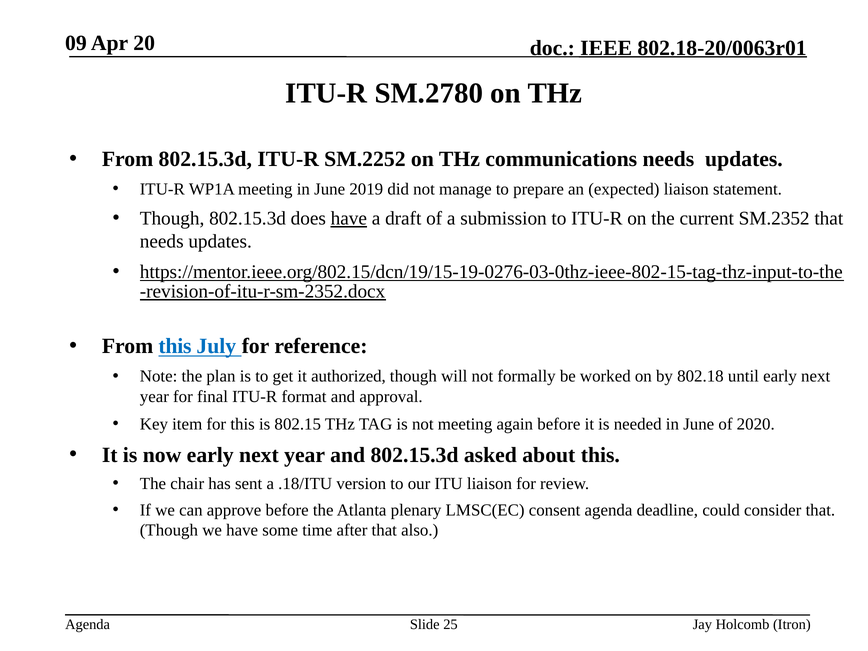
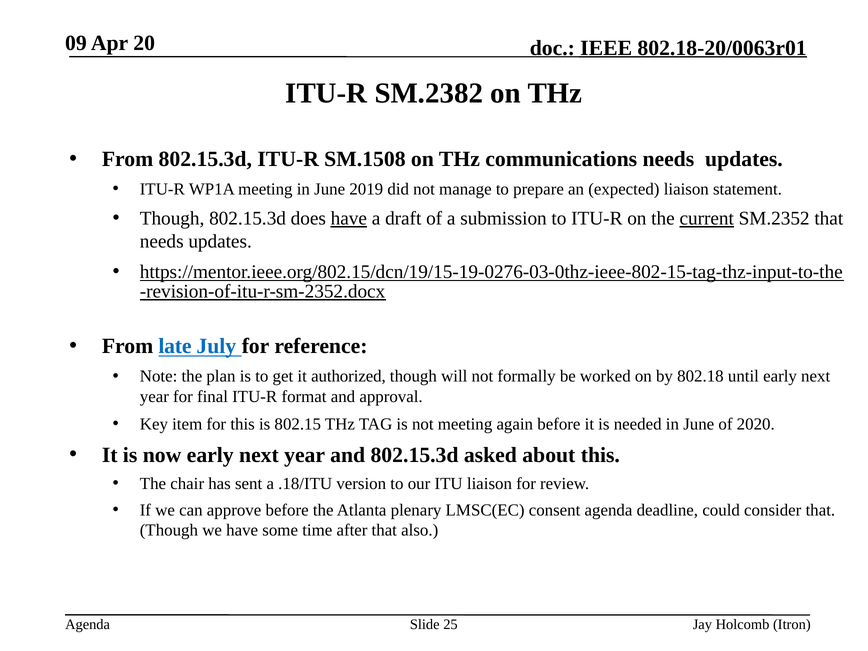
SM.2780: SM.2780 -> SM.2382 (429, 93)
SM.2252: SM.2252 -> SM.1508 (365, 159)
current underline: none -> present (707, 218)
From this: this -> late (175, 346)
